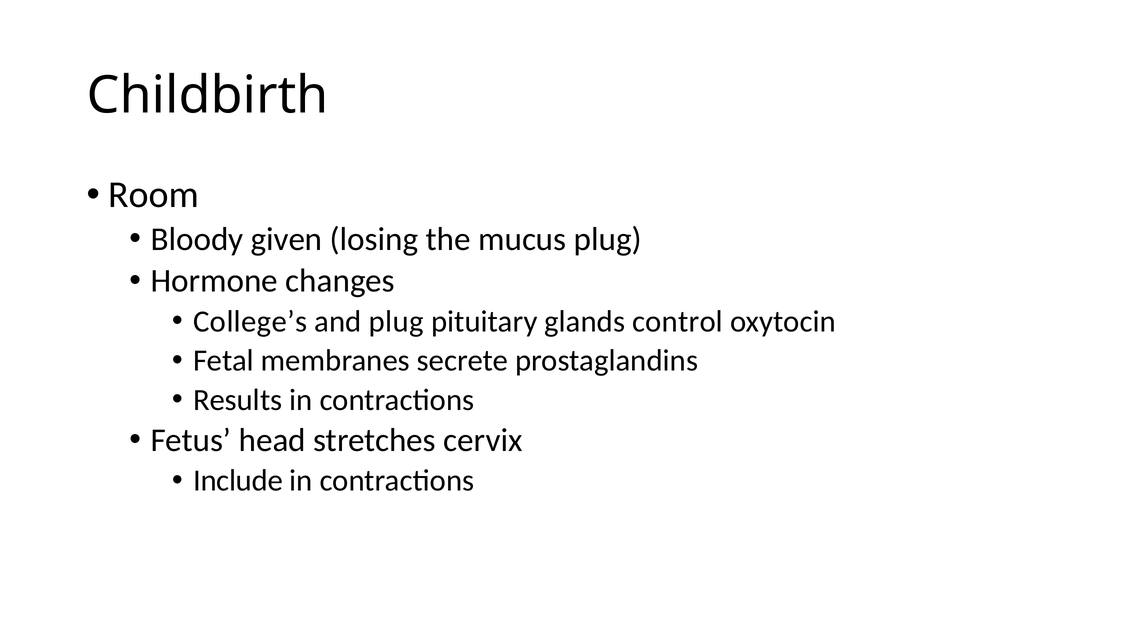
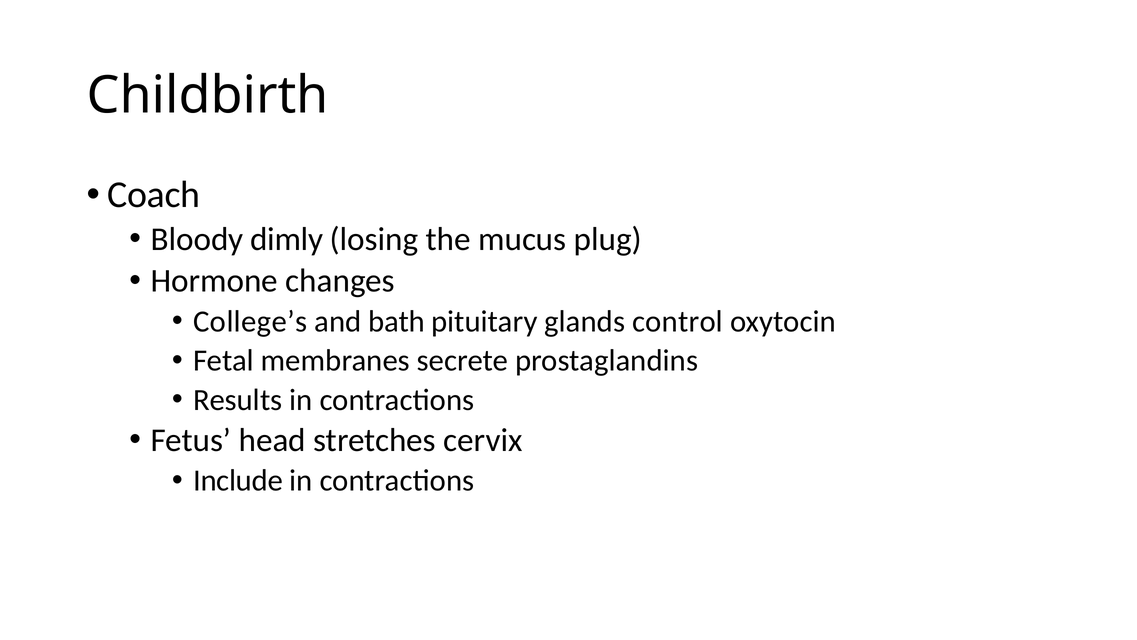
Room: Room -> Coach (154, 195)
given: given -> dimly (287, 239)
and plug: plug -> bath (397, 321)
